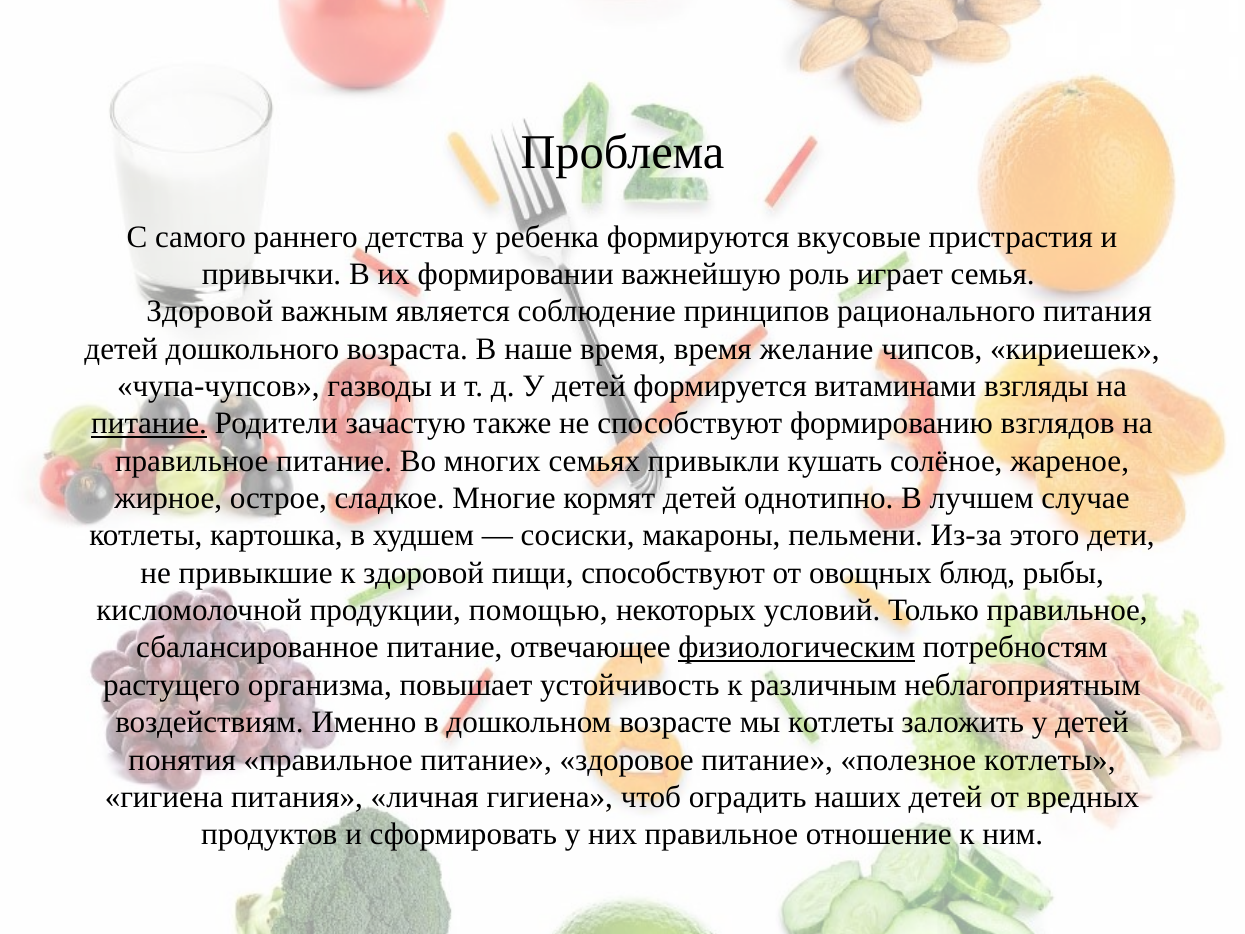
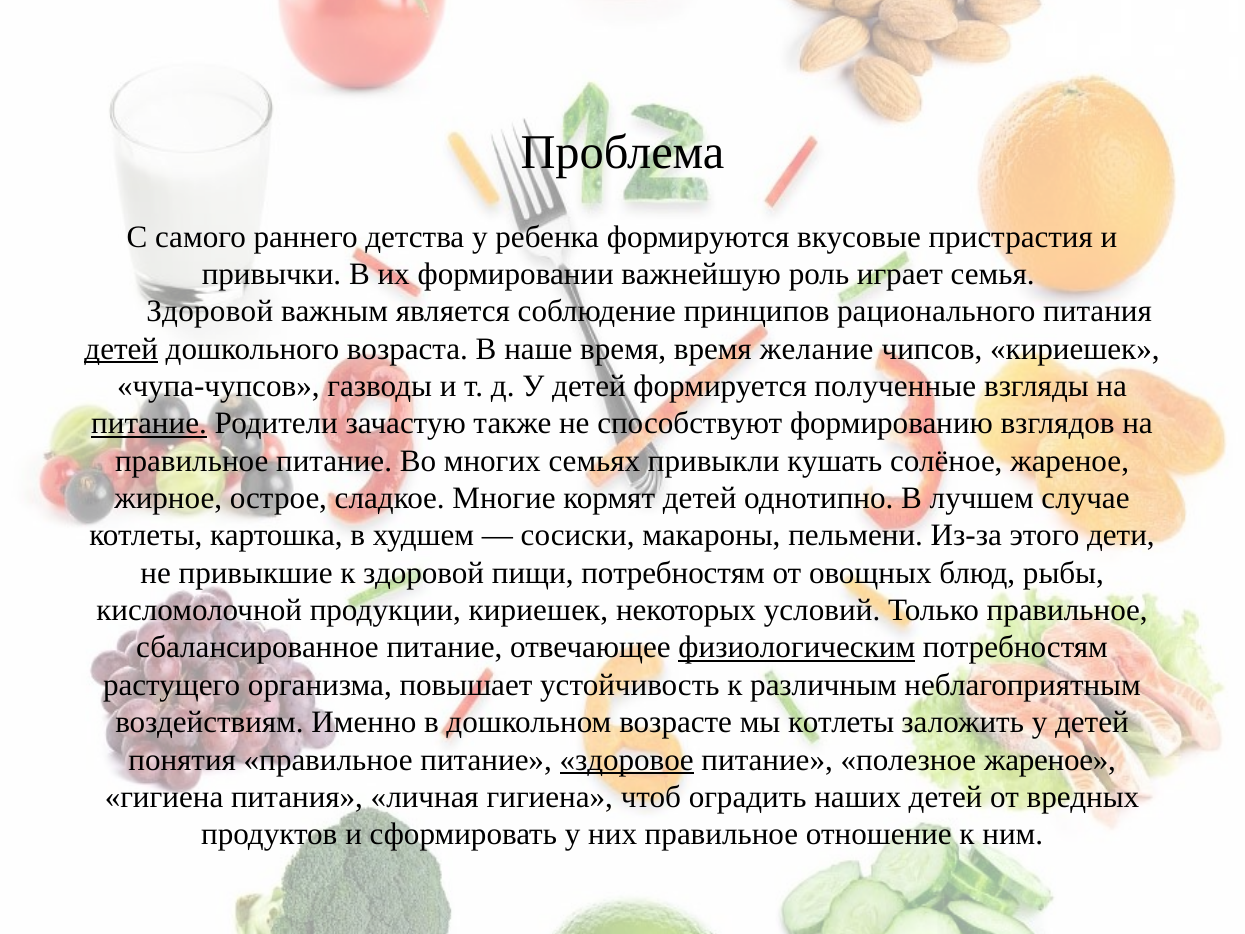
детей underline: none -> present (121, 349)
витаминами: витаминами -> полученные (895, 386)
пищи способствуют: способствуют -> потребностям (673, 573)
продукции помощью: помощью -> кириешек (538, 610)
здоровое underline: none -> present (627, 760)
полезное котлеты: котлеты -> жареное (1050, 760)
